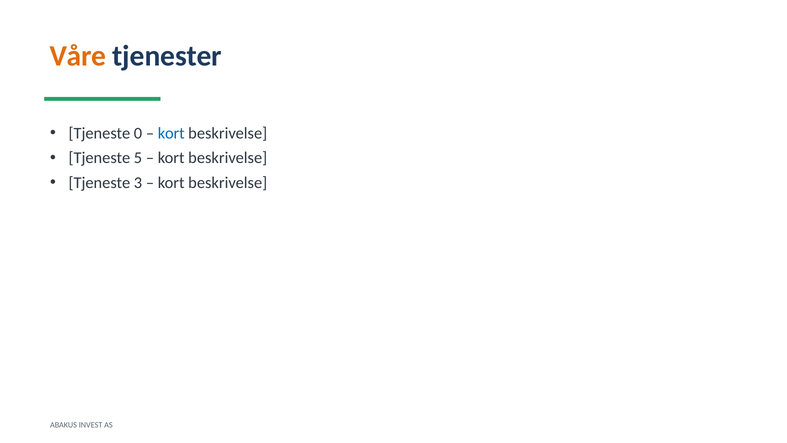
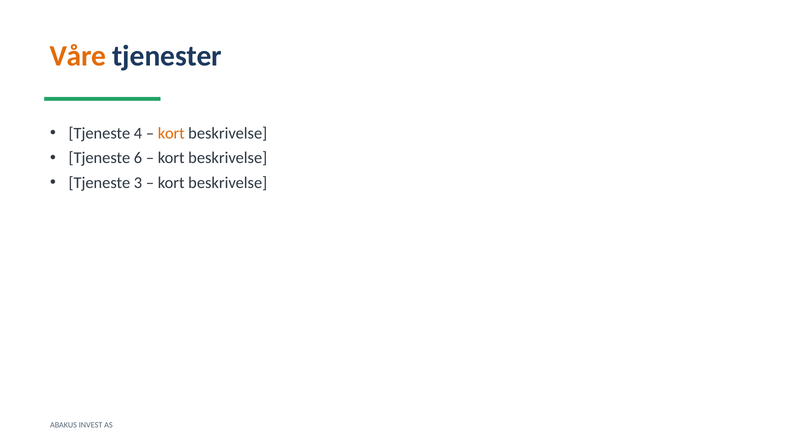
0: 0 -> 4 (138, 133)
kort colour: blue -> orange (171, 133)
5: 5 -> 6 (138, 158)
